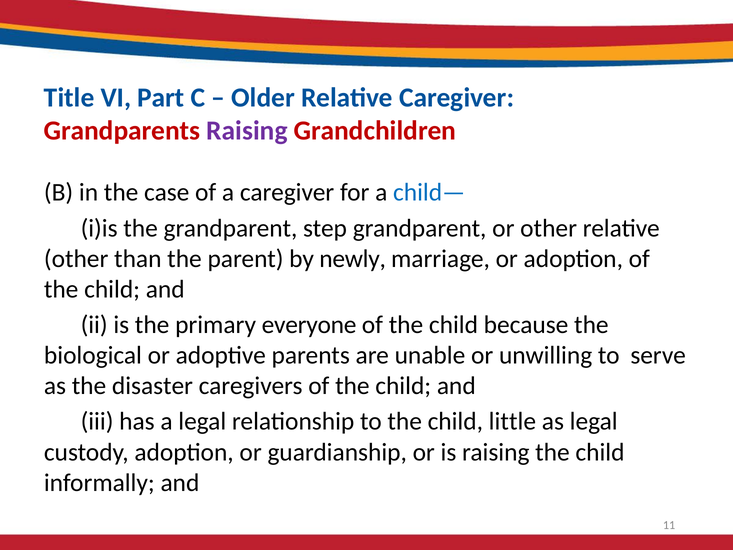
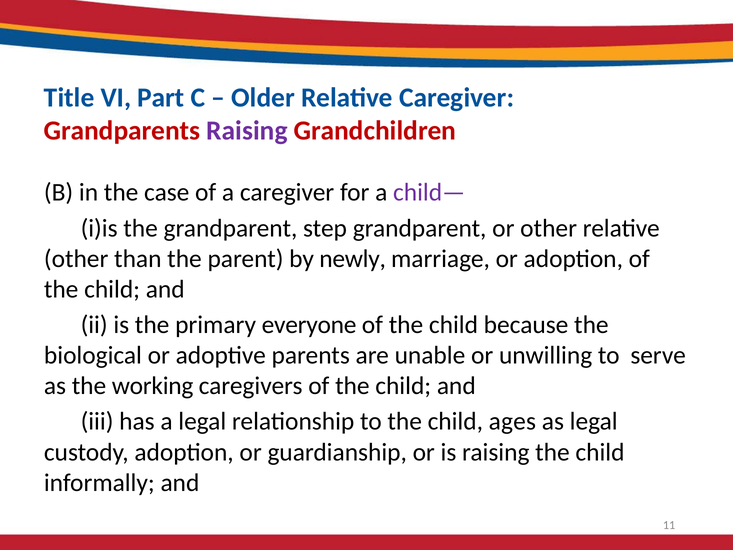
child— colour: blue -> purple (429, 192)
disaster: disaster -> working (153, 386)
little: little -> ages (512, 421)
